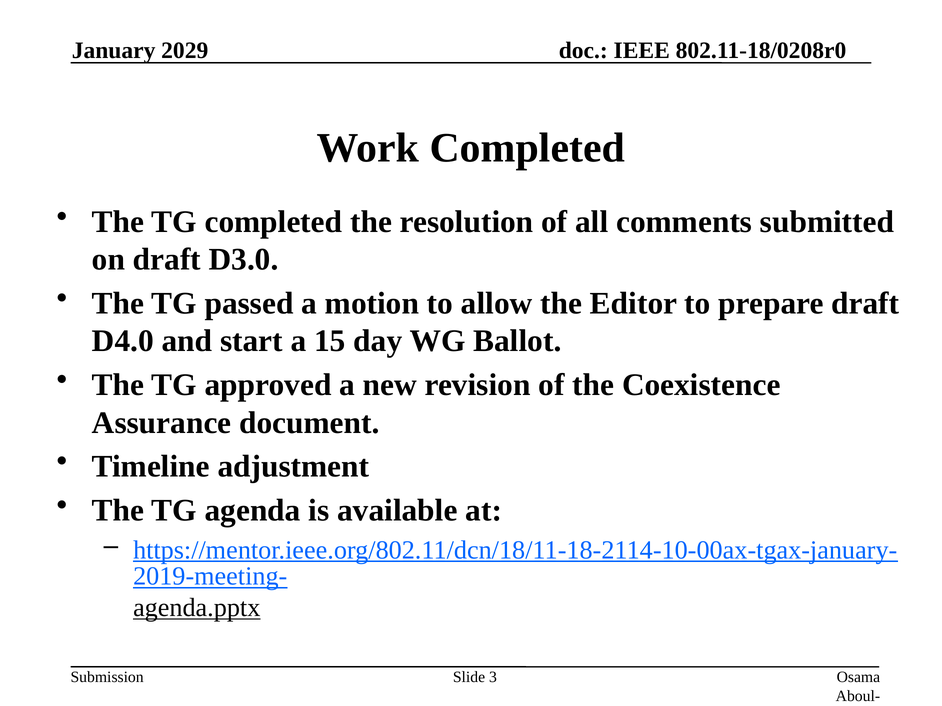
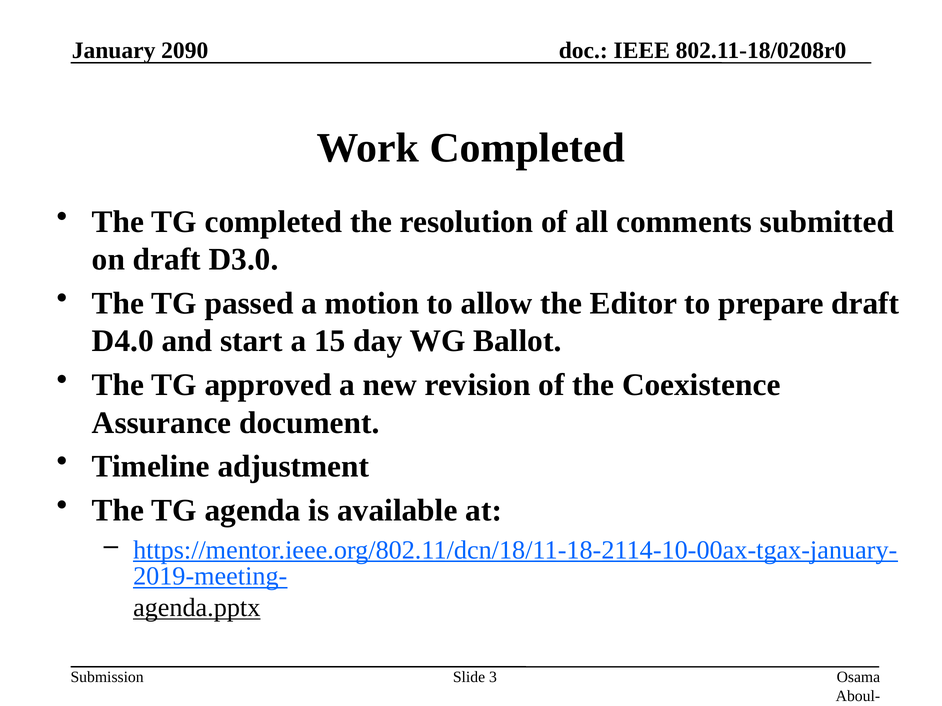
2029: 2029 -> 2090 (185, 50)
